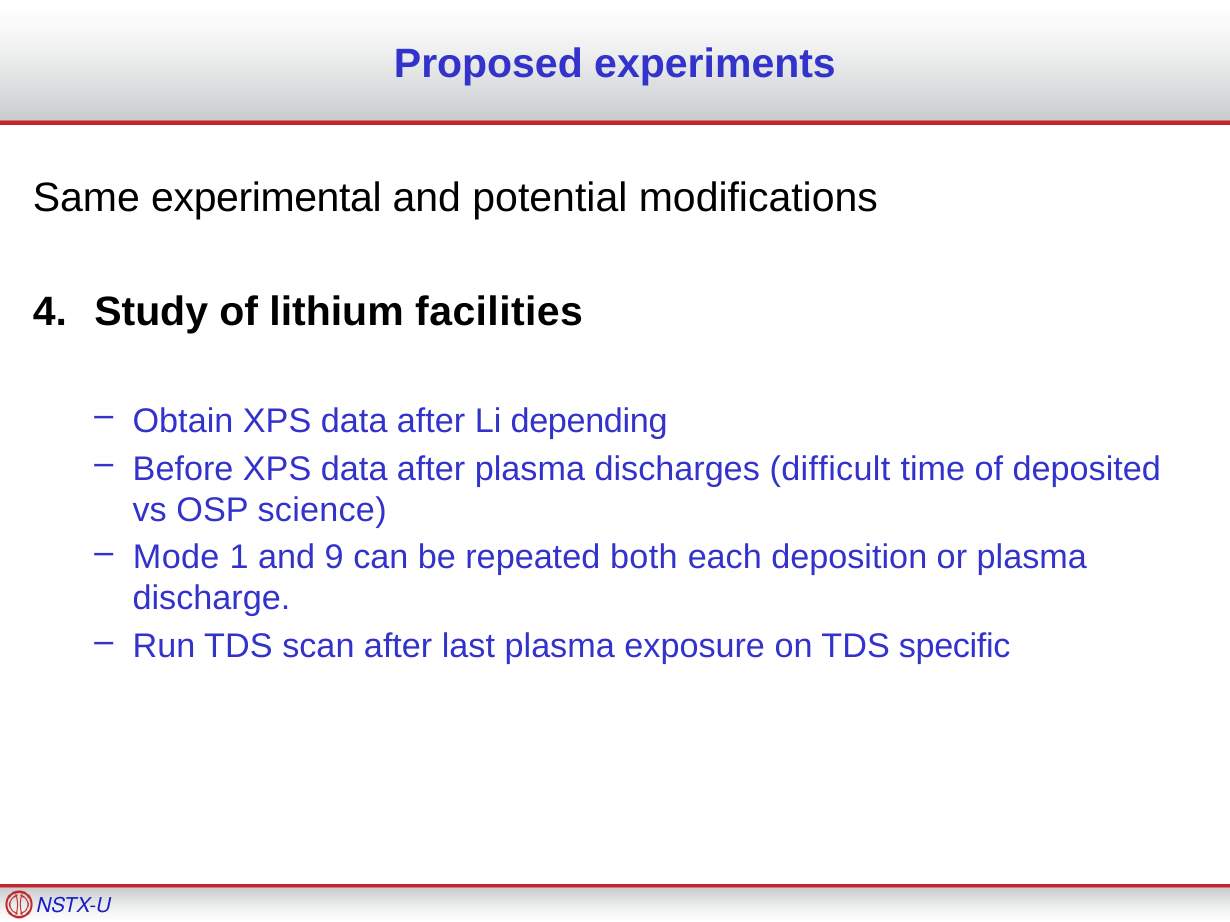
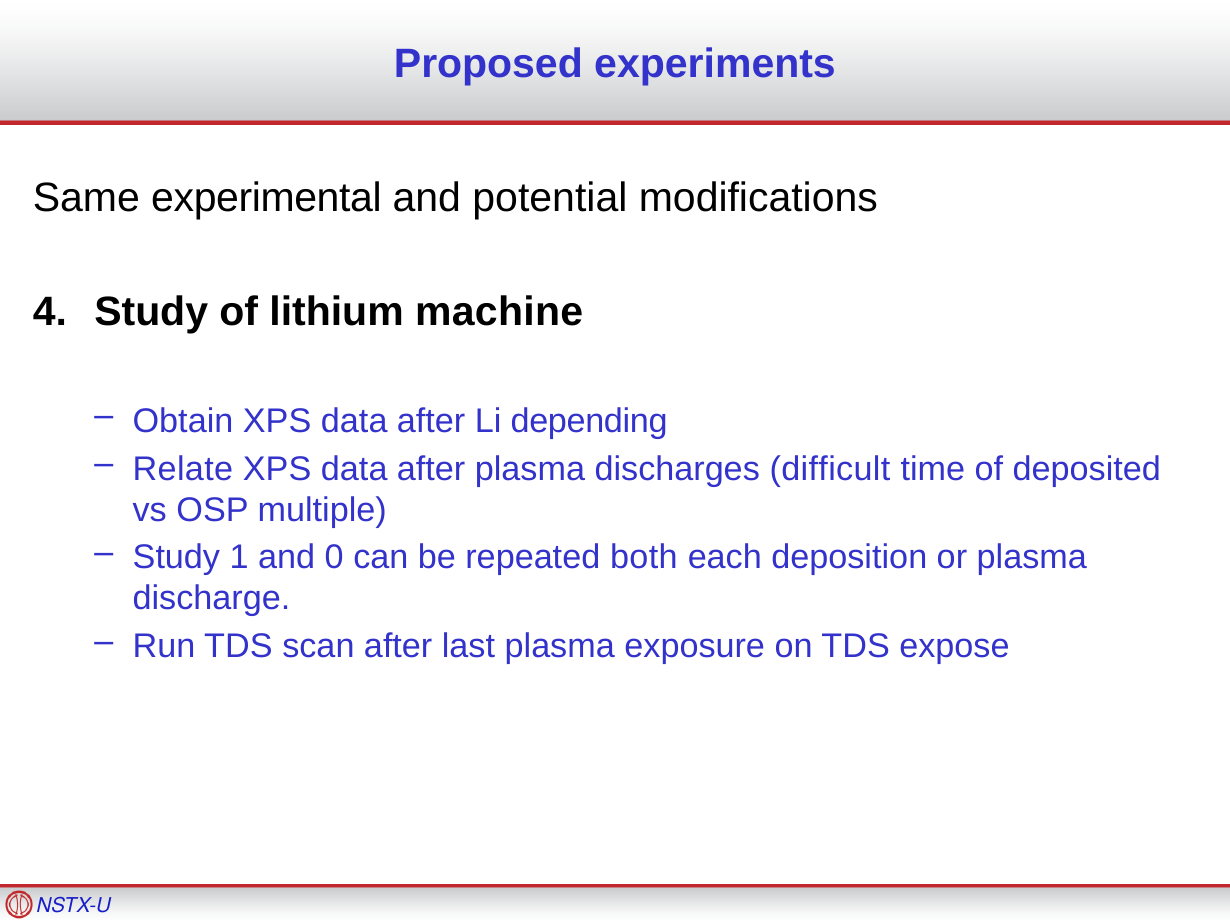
facilities: facilities -> machine (499, 312)
Before: Before -> Relate (183, 469)
science: science -> multiple (322, 510)
Mode: Mode -> Study (176, 558)
9: 9 -> 0 (334, 558)
specific: specific -> expose (954, 647)
